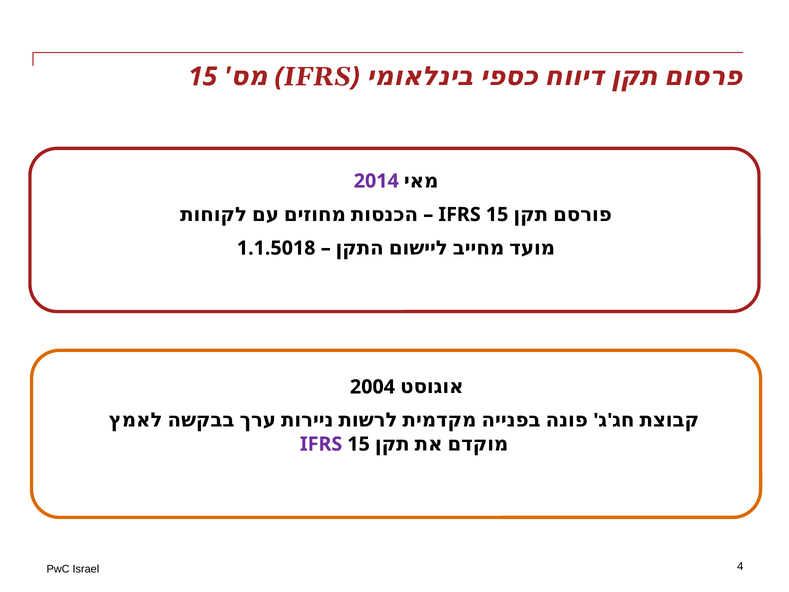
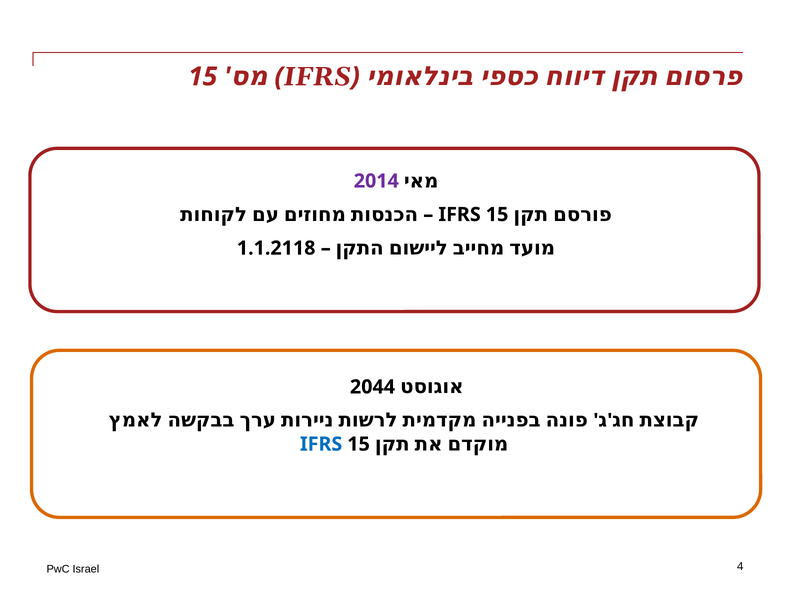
1.1.5018: 1.1.5018 -> 1.1.2118 (276, 248)
2004: 2004 -> 2044 (372, 387)
IFRS colour: purple -> blue (321, 444)
